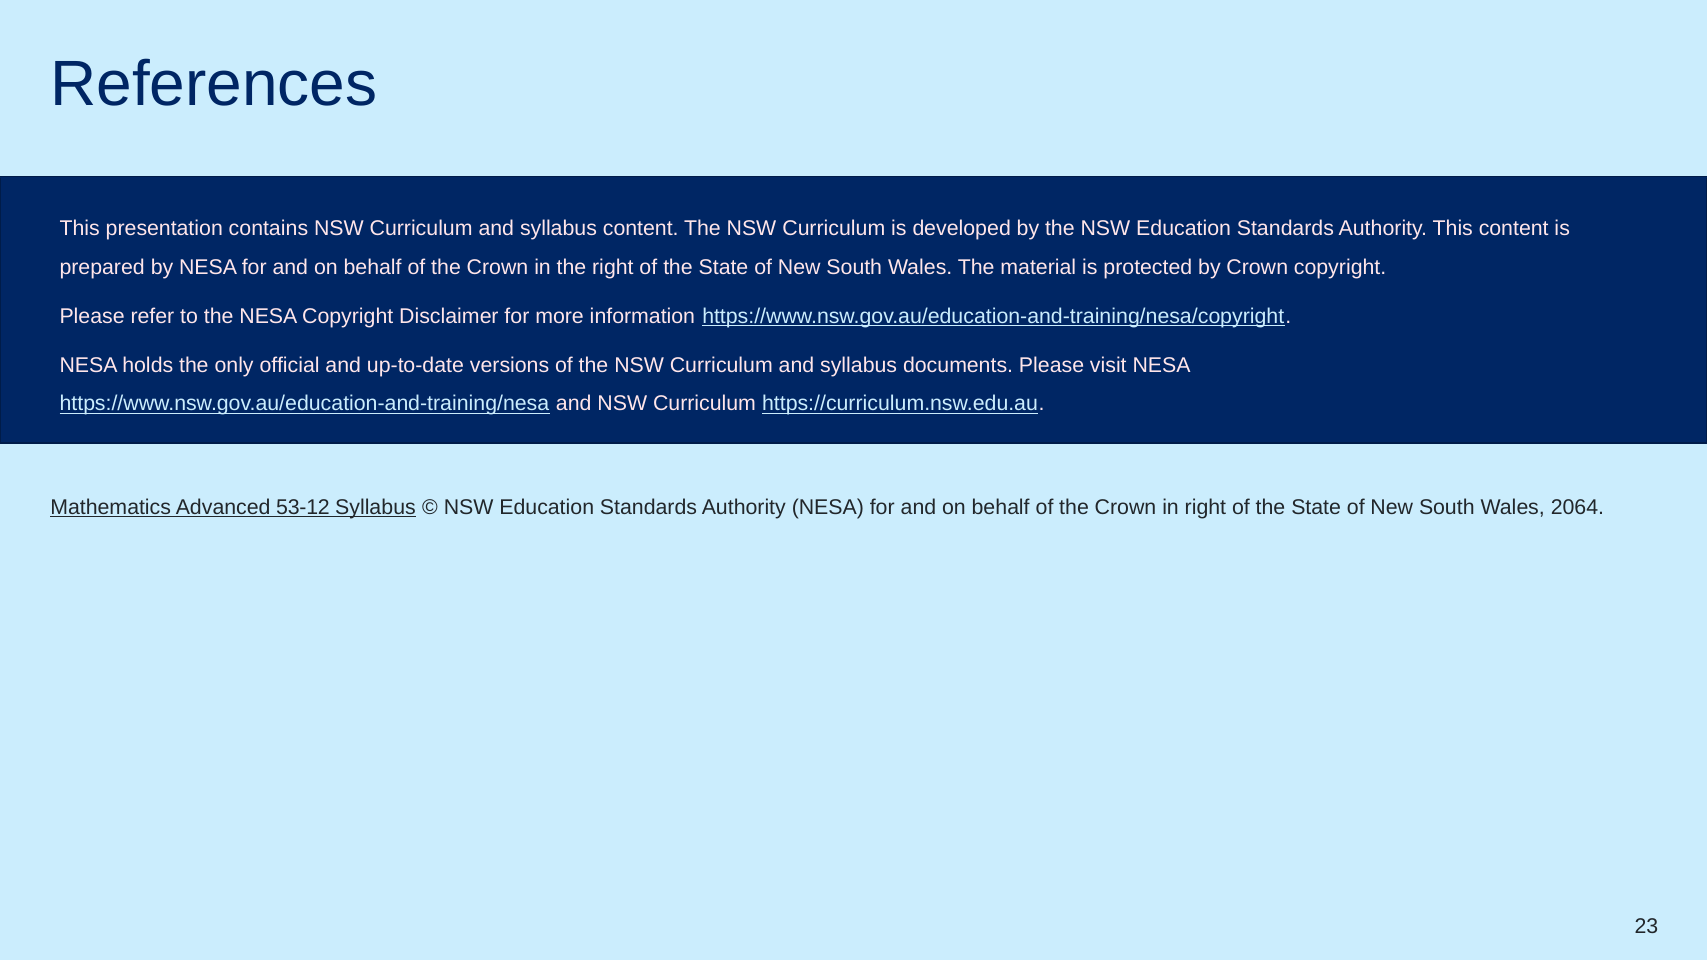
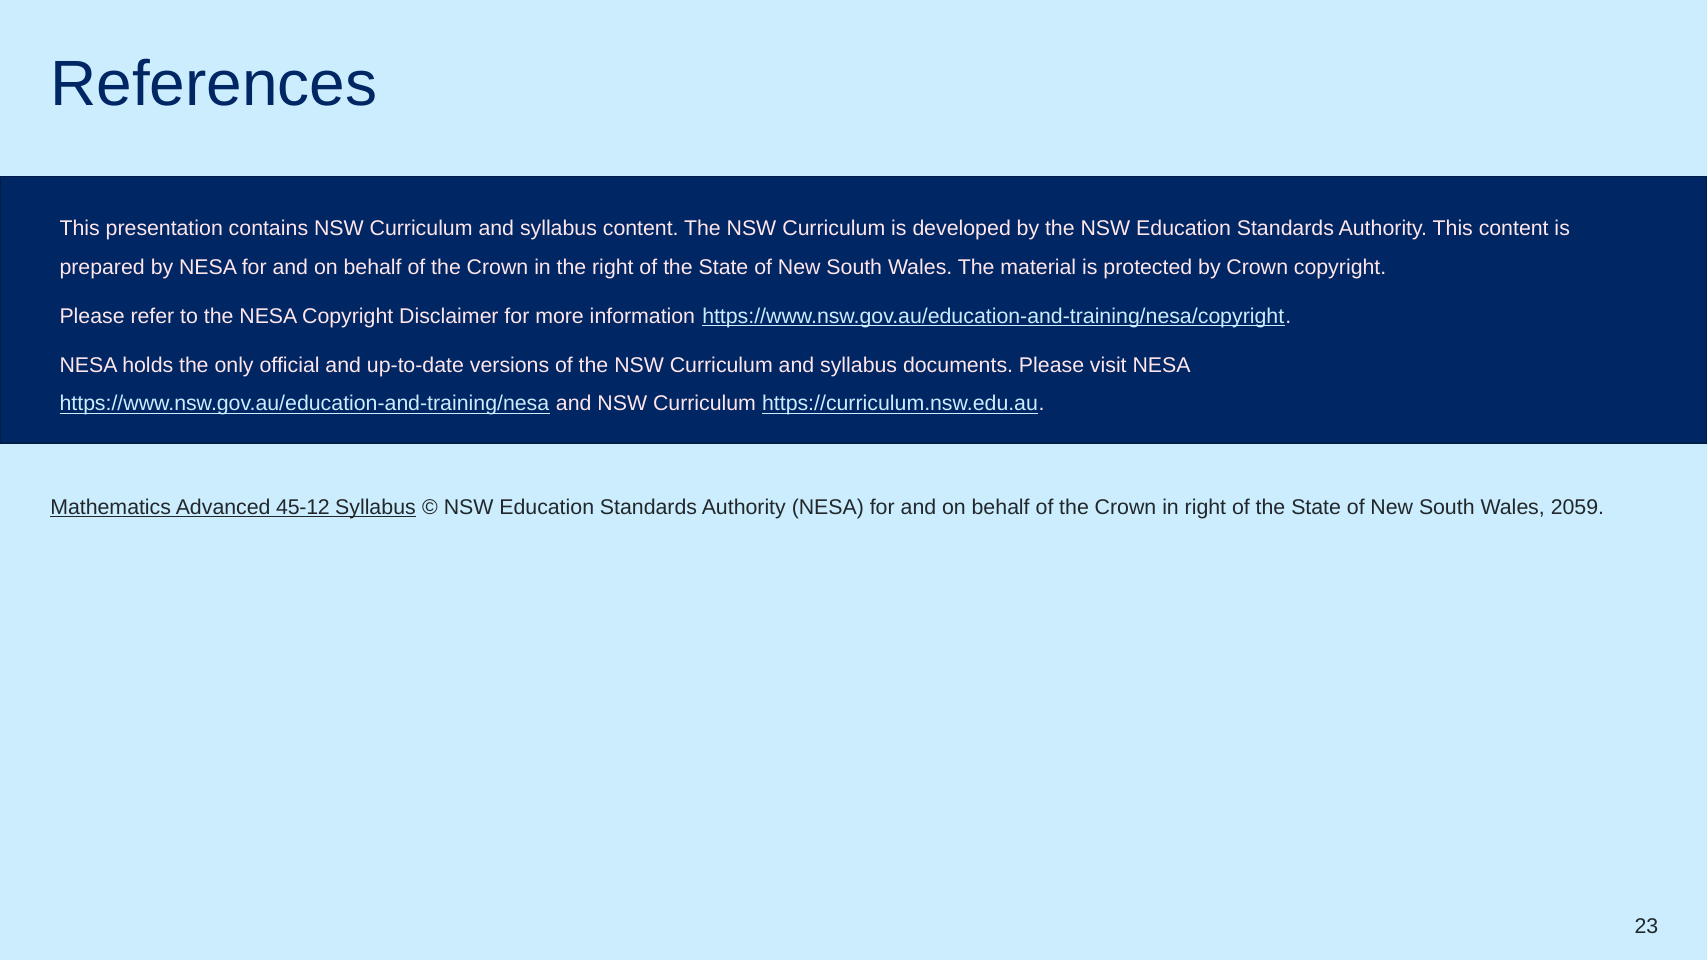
53-12: 53-12 -> 45-12 (303, 507)
2064: 2064 -> 2059 (1577, 507)
